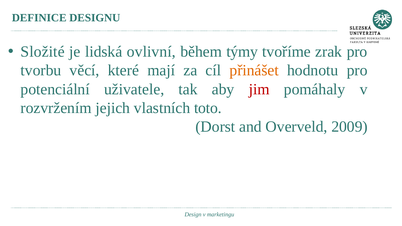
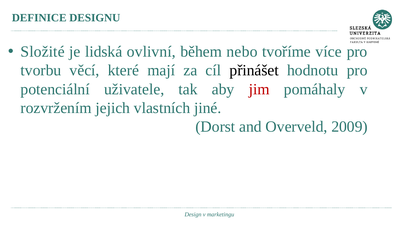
týmy: týmy -> nebo (242, 52)
zrak: zrak -> více (329, 52)
přinášet colour: orange -> black (254, 71)
toto: toto -> jiné (208, 108)
